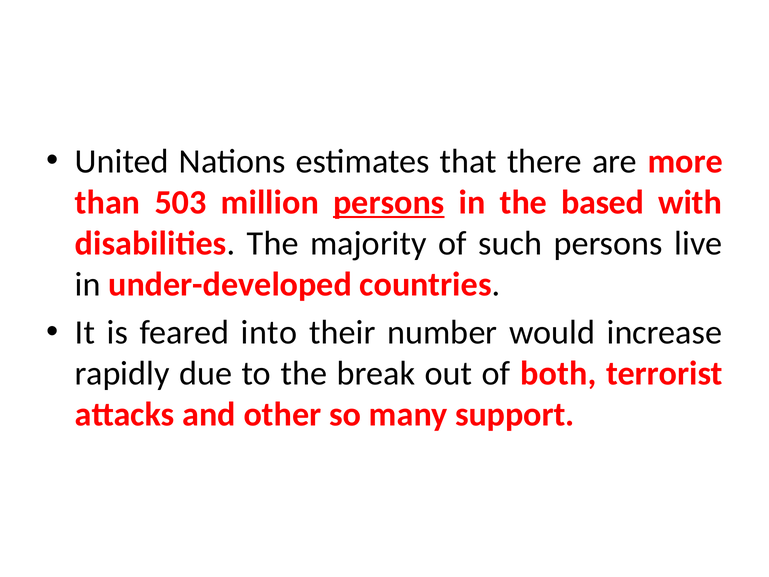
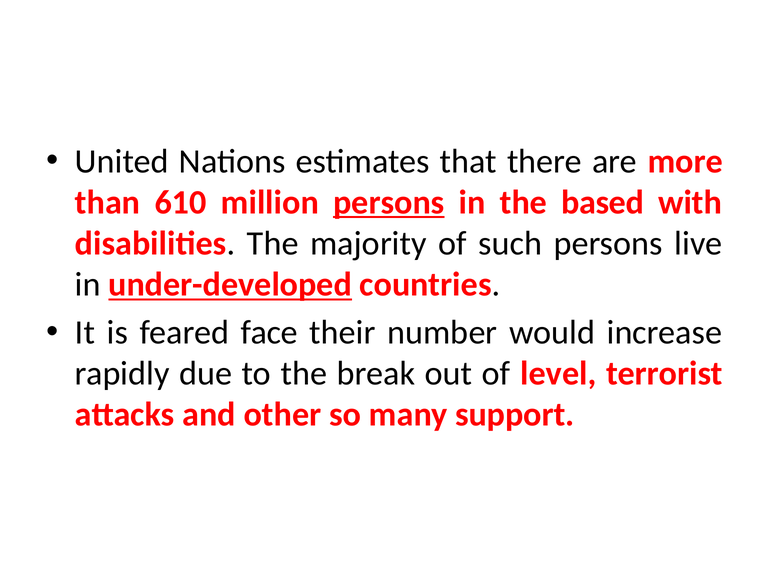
503: 503 -> 610 (181, 202)
under-developed underline: none -> present (230, 285)
into: into -> face (269, 332)
both: both -> level (558, 373)
